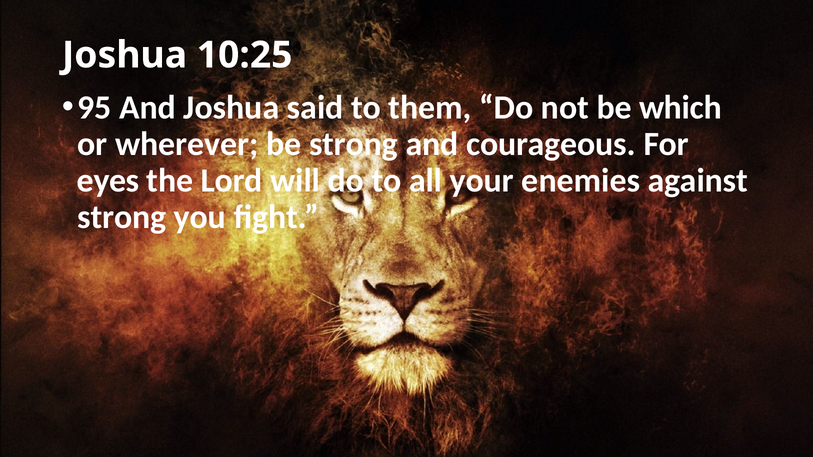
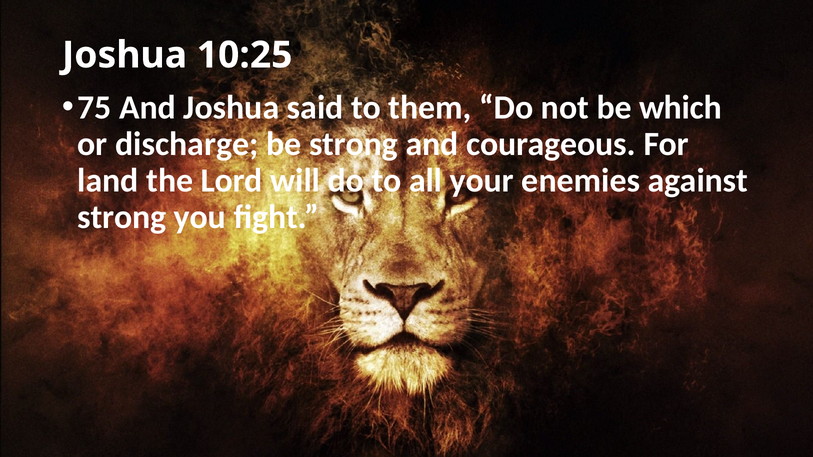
95: 95 -> 75 (94, 108)
wherever: wherever -> discharge (187, 144)
eyes: eyes -> land (108, 181)
